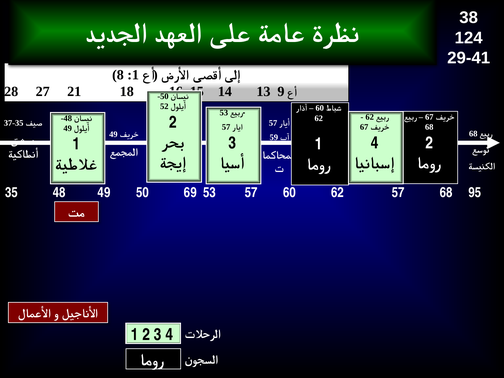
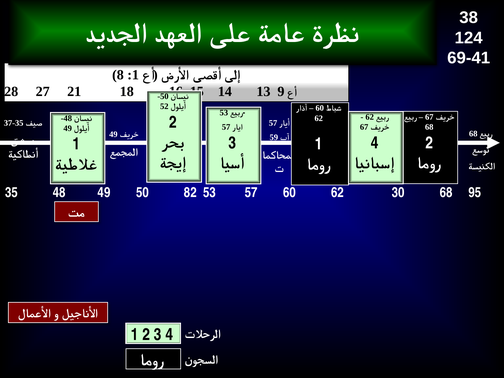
29-41: 29-41 -> 69-41 (469, 58)
69: 69 -> 82 (190, 193)
62 57: 57 -> 30 (398, 193)
